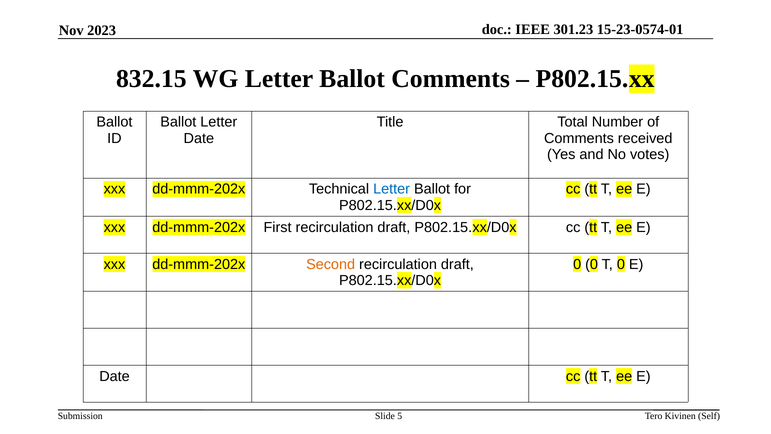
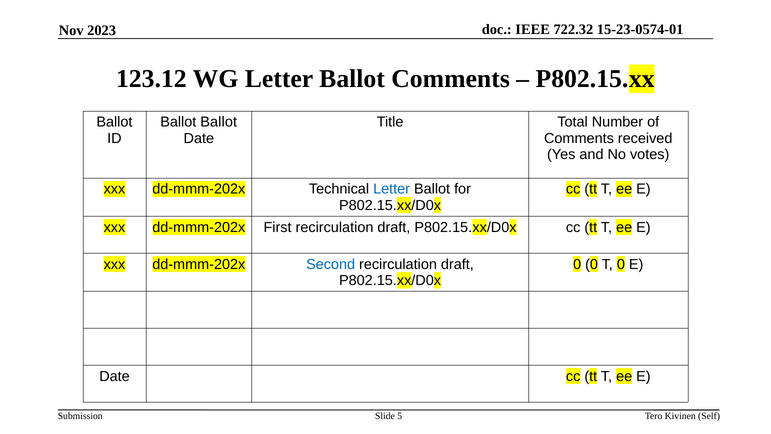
301.23: 301.23 -> 722.32 (573, 30)
832.15: 832.15 -> 123.12 (151, 79)
Ballot Letter: Letter -> Ballot (219, 122)
Second colour: orange -> blue (331, 264)
